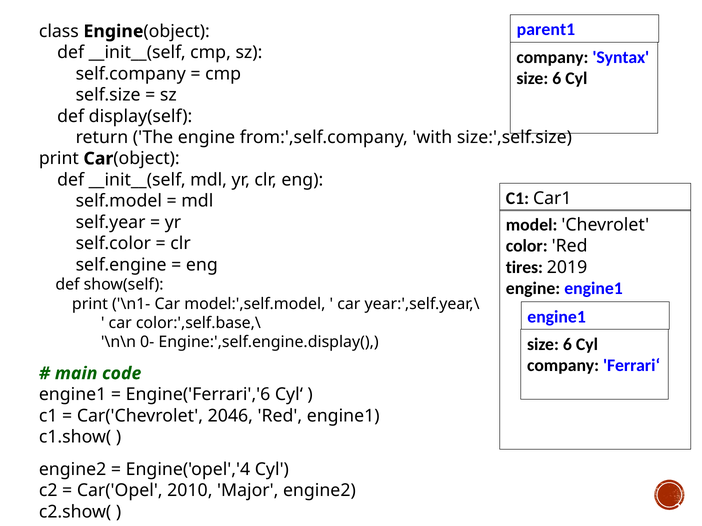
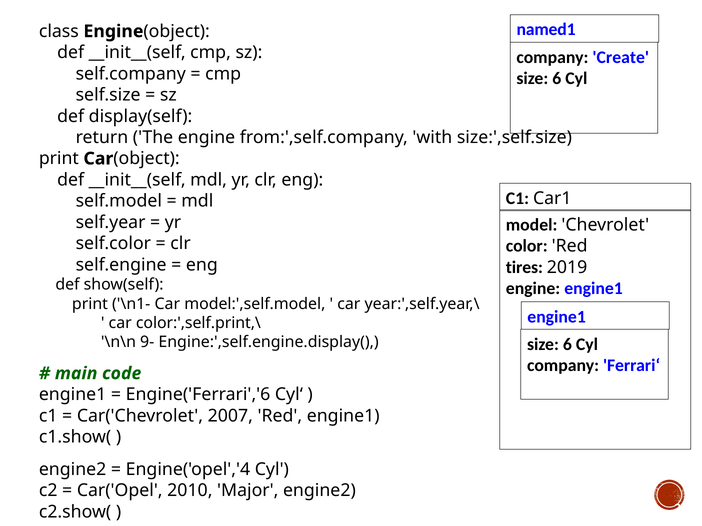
parent1: parent1 -> named1 (546, 30)
Syntax: Syntax -> Create (621, 57)
color:',self.base,\: color:',self.base,\ -> color:',self.print,\ (198, 323)
0-: 0- -> 9- (147, 342)
2046: 2046 -> 2007 (230, 416)
